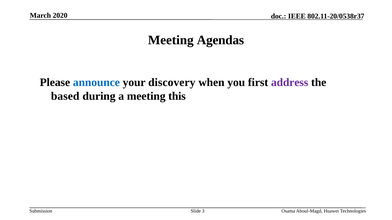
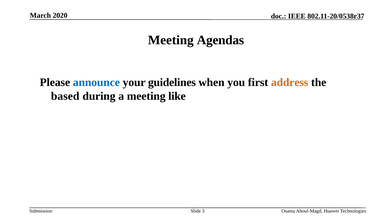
discovery: discovery -> guidelines (172, 83)
address colour: purple -> orange (290, 83)
this: this -> like (177, 96)
